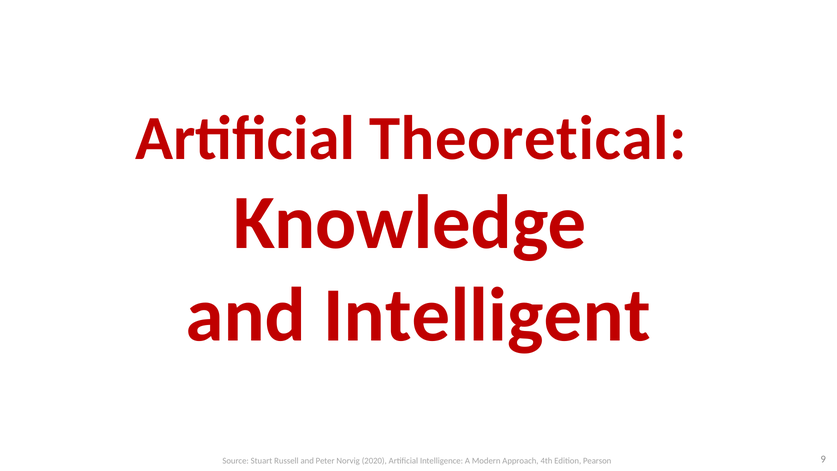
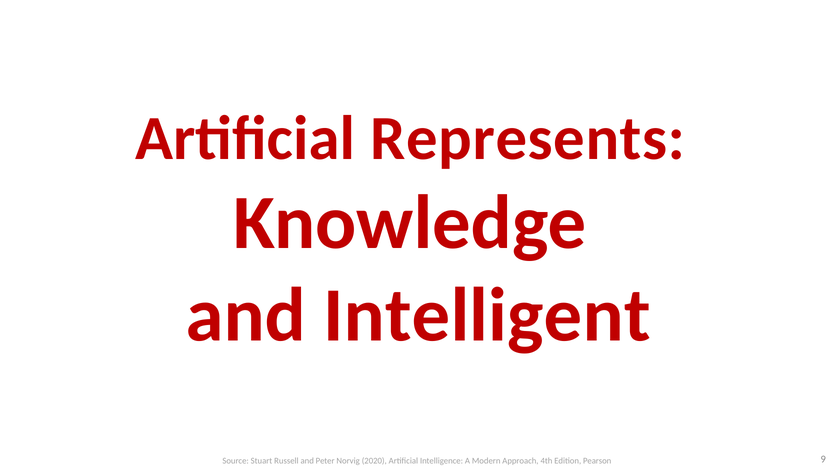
Theoretical: Theoretical -> Represents (528, 138)
